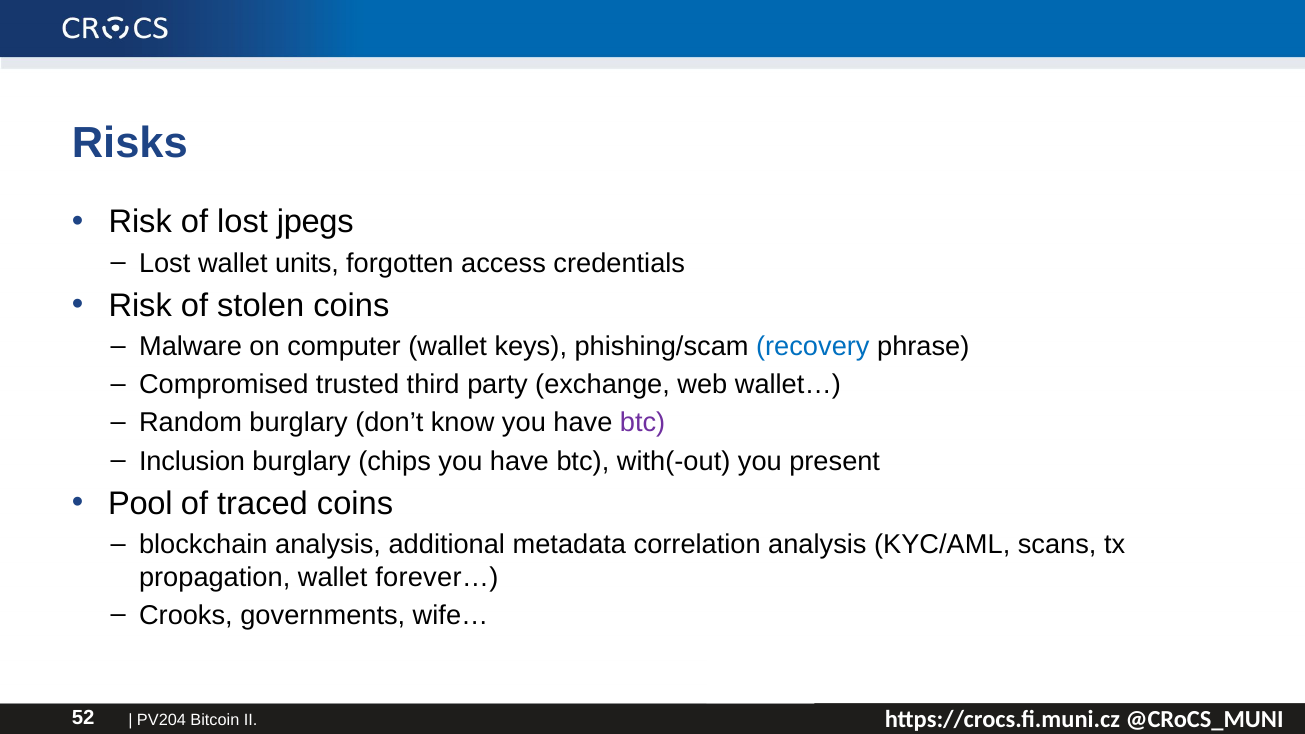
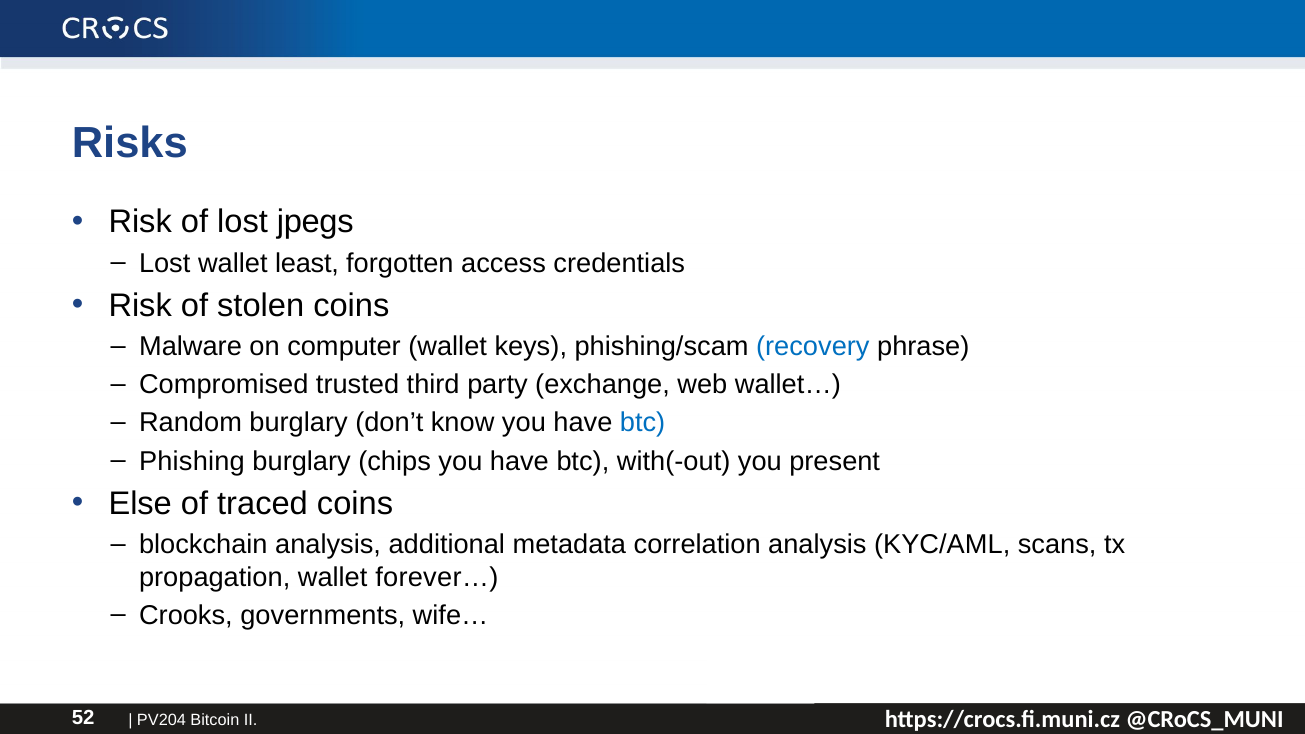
units: units -> least (307, 263)
btc colour: purple -> blue (643, 423)
Inclusion: Inclusion -> Phishing (192, 461)
Pool: Pool -> Else (140, 504)
